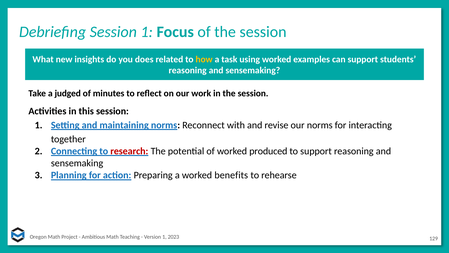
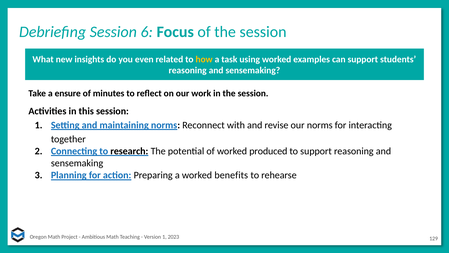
Debriefing Session 1: 1 -> 6 (147, 32)
does: does -> even (144, 59)
judged: judged -> ensure (68, 93)
research colour: red -> black (129, 151)
